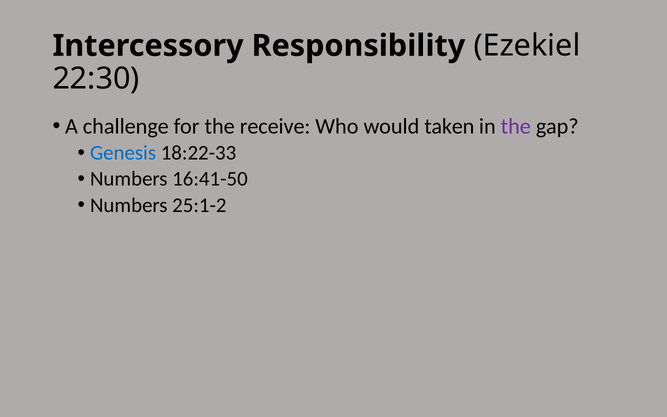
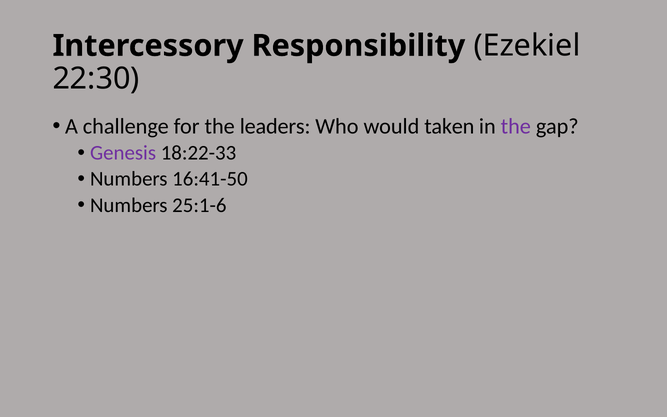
receive: receive -> leaders (275, 126)
Genesis colour: blue -> purple (123, 153)
25:1-2: 25:1-2 -> 25:1-6 (199, 205)
